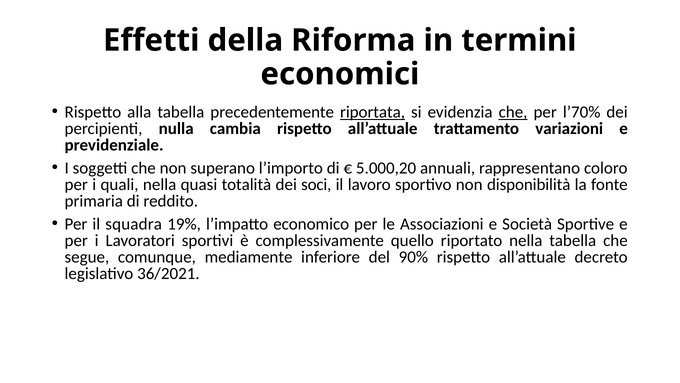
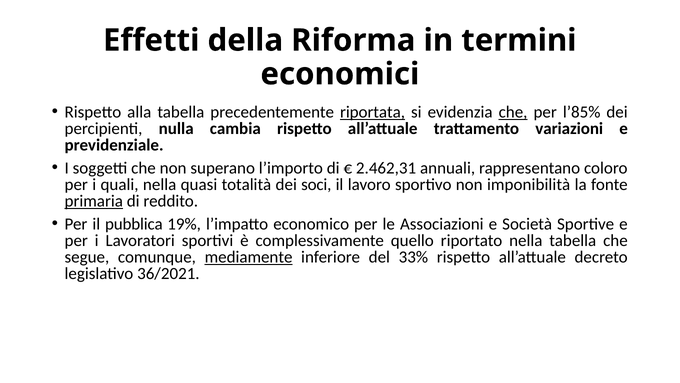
l’70%: l’70% -> l’85% (582, 112)
5.000,20: 5.000,20 -> 2.462,31 (386, 168)
disponibilità: disponibilità -> imponibilità (529, 184)
primaria underline: none -> present (94, 201)
squadra: squadra -> pubblica (134, 224)
mediamente underline: none -> present (249, 257)
90%: 90% -> 33% (413, 257)
